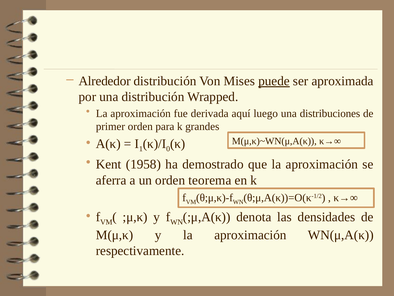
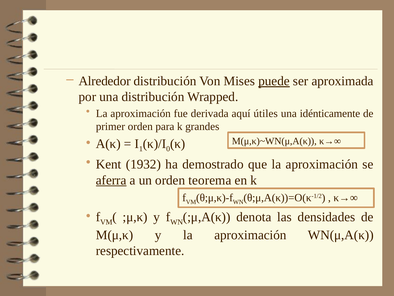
luego: luego -> útiles (266, 113)
distribuciones: distribuciones -> idénticamente (330, 113)
1958: 1958 -> 1932 (143, 164)
aferra underline: none -> present (111, 180)
